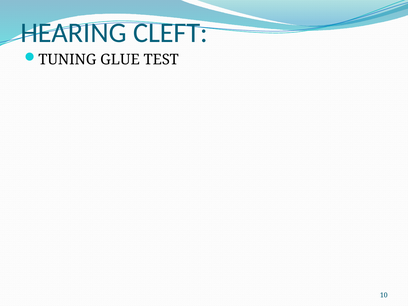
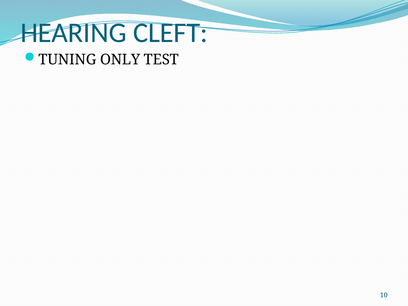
GLUE: GLUE -> ONLY (120, 60)
